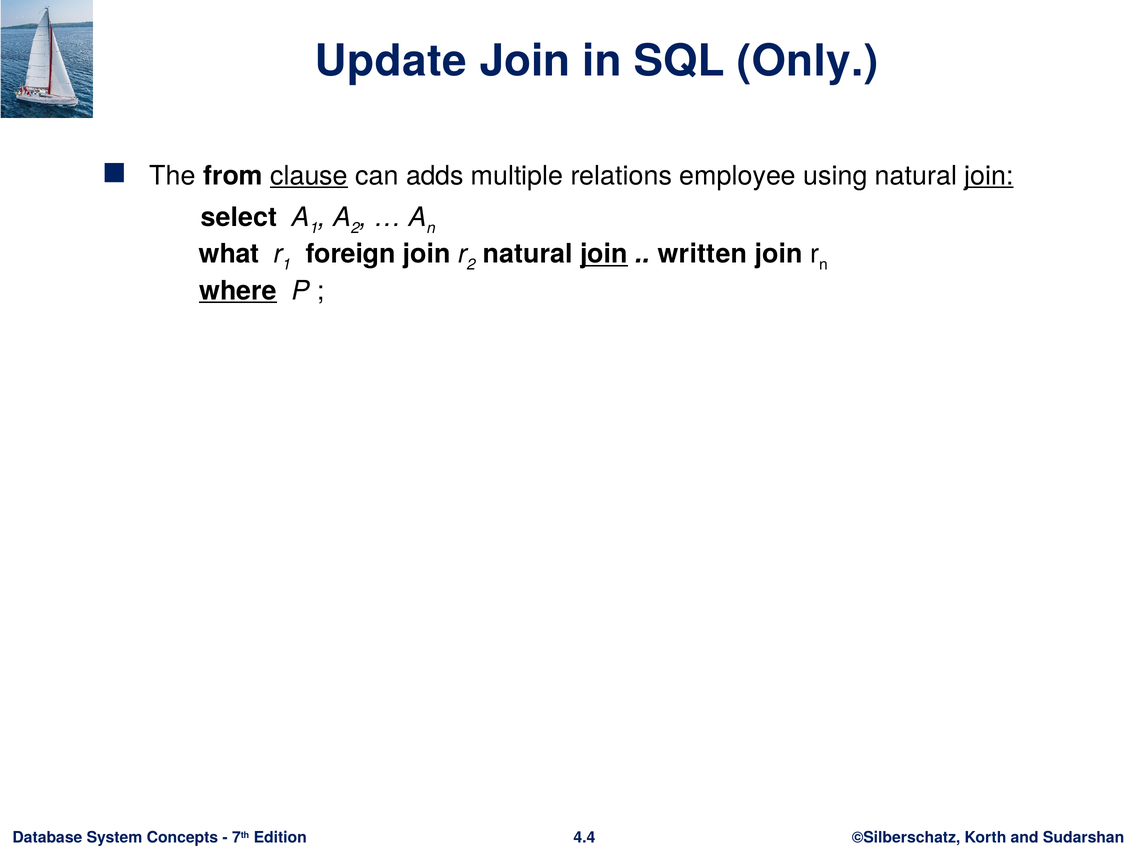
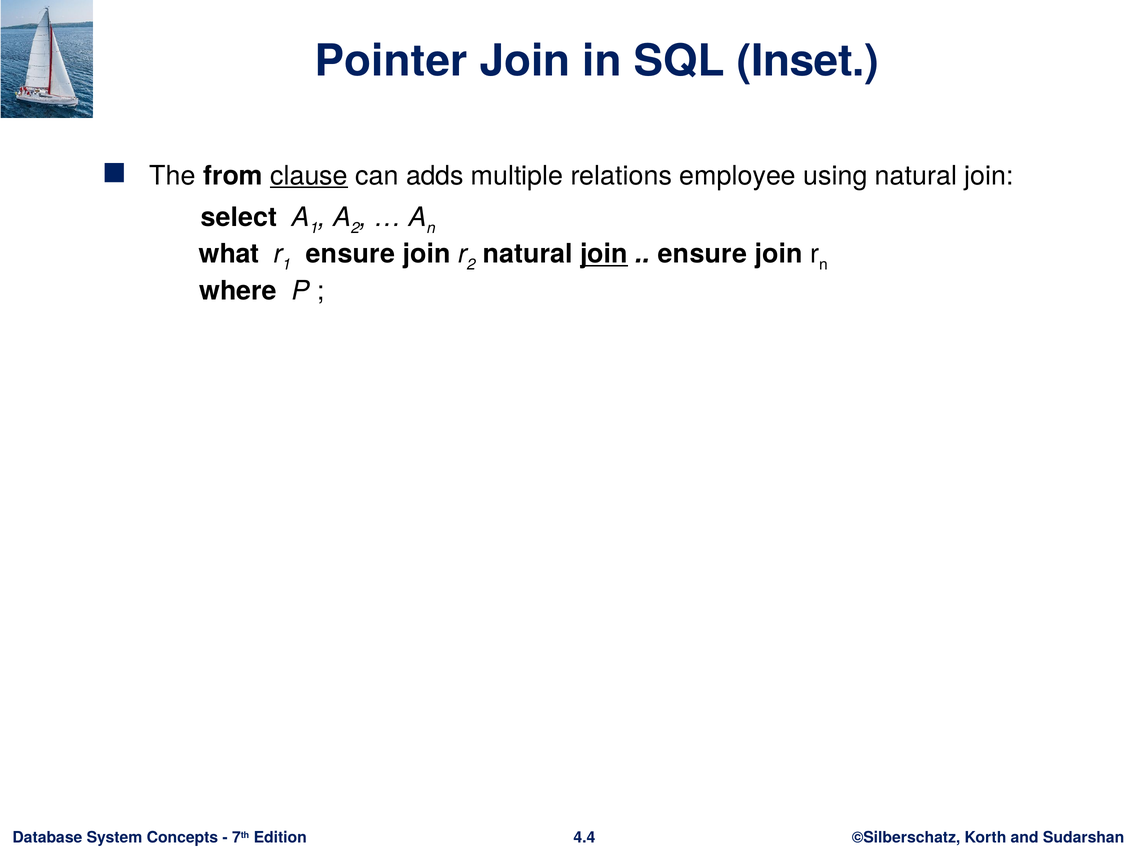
Update: Update -> Pointer (391, 61)
Only: Only -> Inset (808, 61)
join underline: present -> none (989, 176)
foreign: foreign -> ensure (350, 254)
written: written -> ensure (702, 254)
where underline: present -> none (238, 291)
